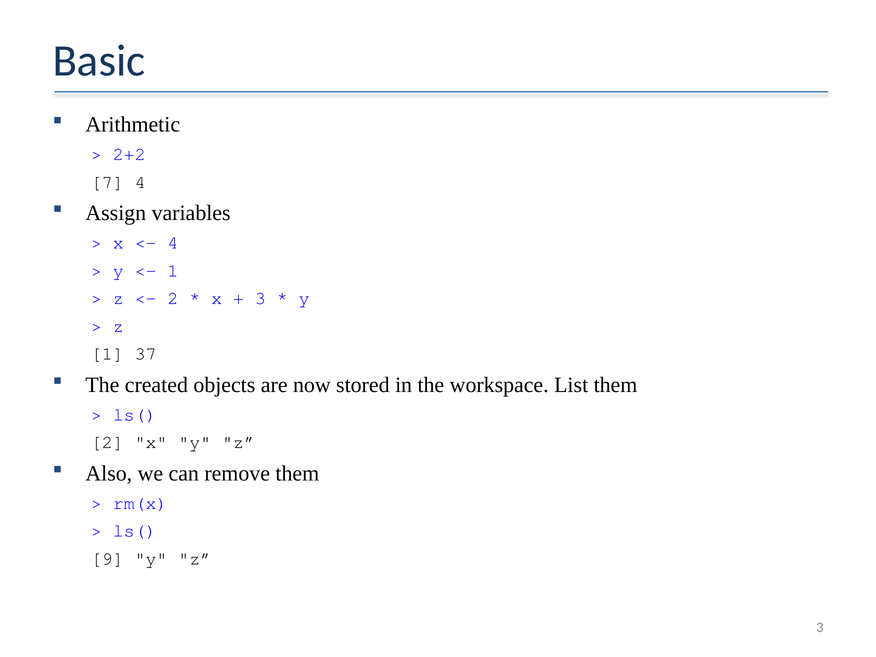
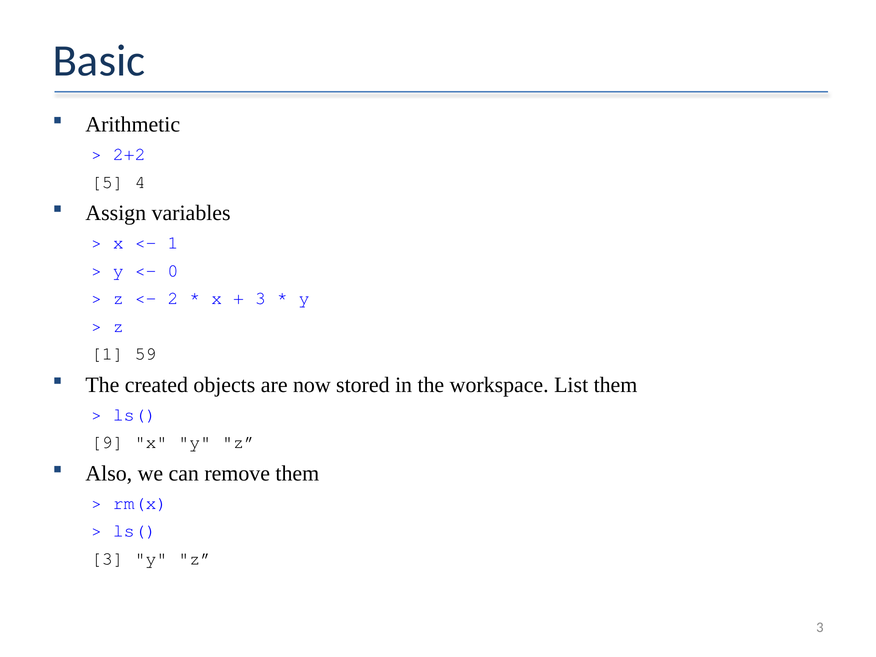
7: 7 -> 5 (107, 182)
4: 4 -> 1 (173, 243)
1: 1 -> 0 (173, 271)
37: 37 -> 59 (146, 354)
2: 2 -> 9 (107, 442)
9: 9 -> 3 (107, 559)
